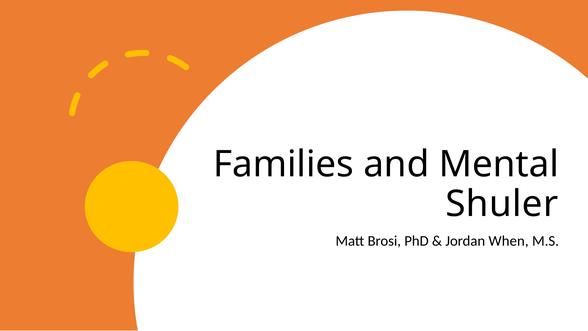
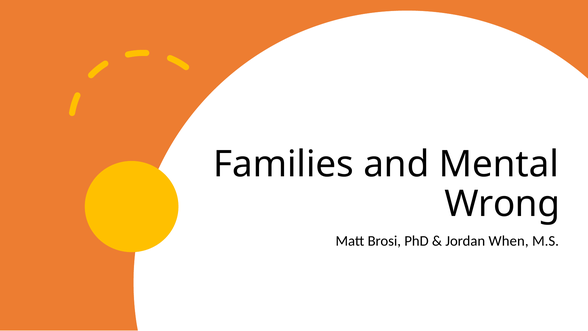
Shuler: Shuler -> Wrong (502, 204)
